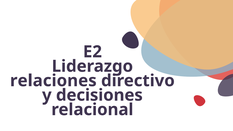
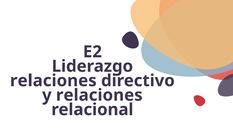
y decisiones: decisiones -> relaciones (99, 95)
